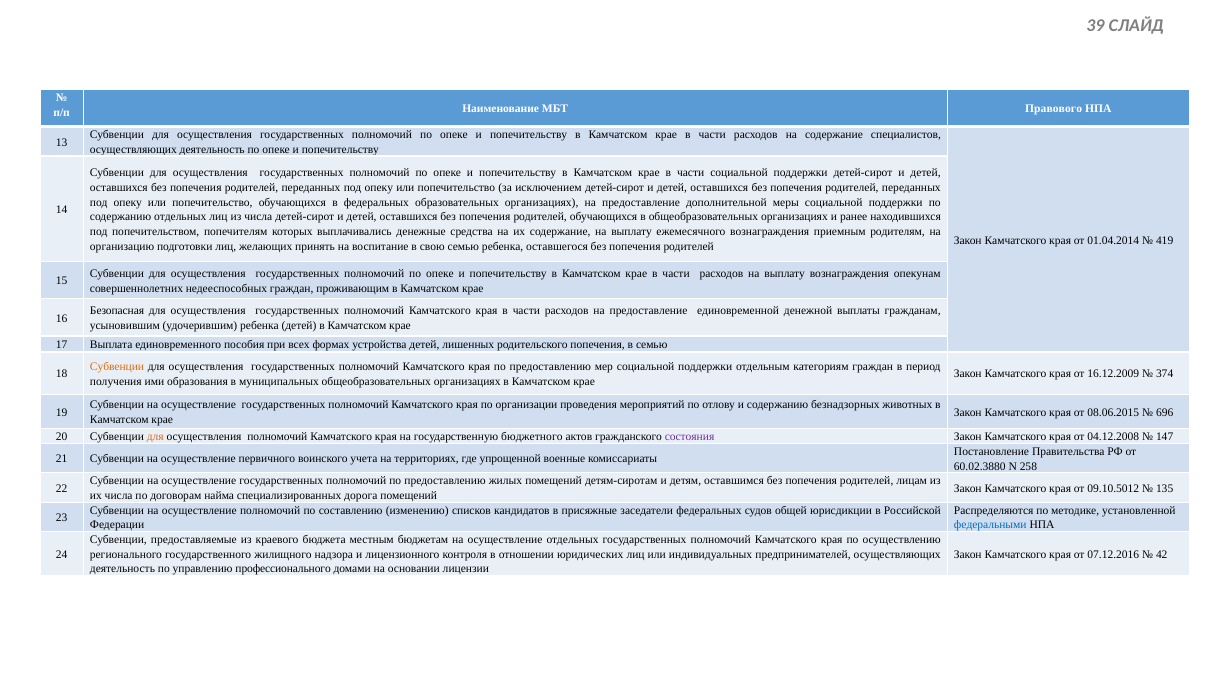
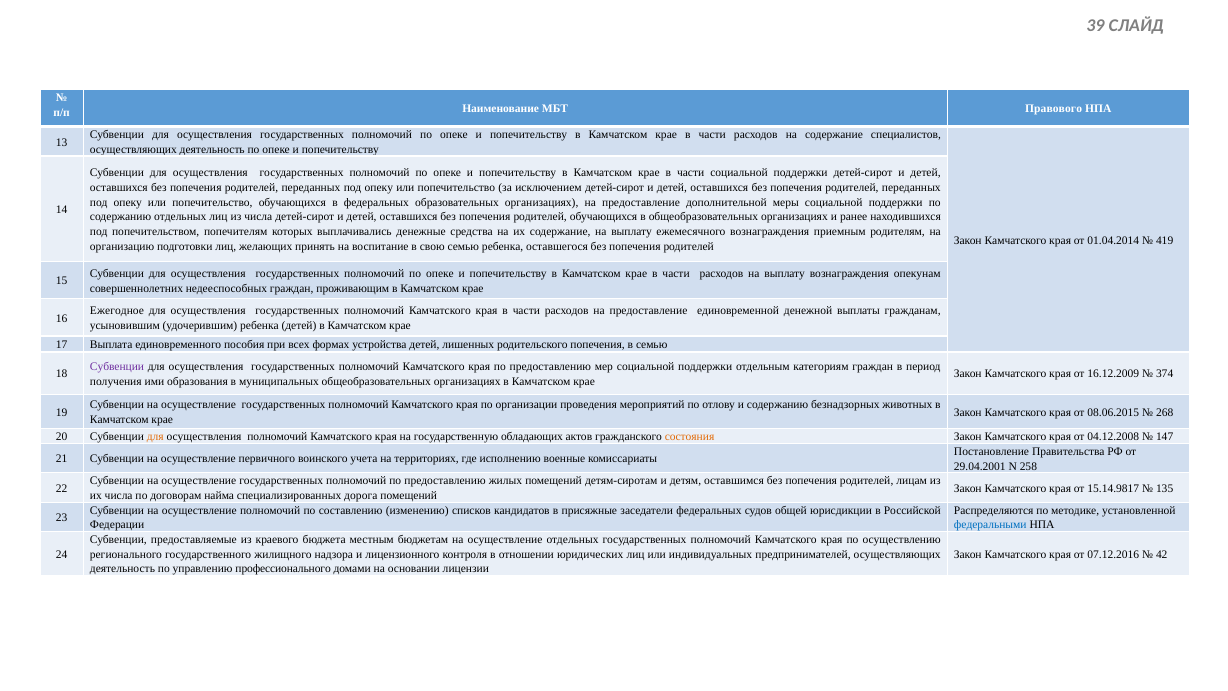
Безопасная: Безопасная -> Ежегодное (117, 311)
Субвенции colour: orange -> purple (117, 367)
696: 696 -> 268 (1165, 412)
бюджетного: бюджетного -> обладающих (532, 437)
состояния colour: purple -> orange (690, 437)
упрощенной: упрощенной -> исполнению (510, 459)
60.02.3880: 60.02.3880 -> 29.04.2001 (980, 466)
09.10.5012: 09.10.5012 -> 15.14.9817 (1113, 488)
